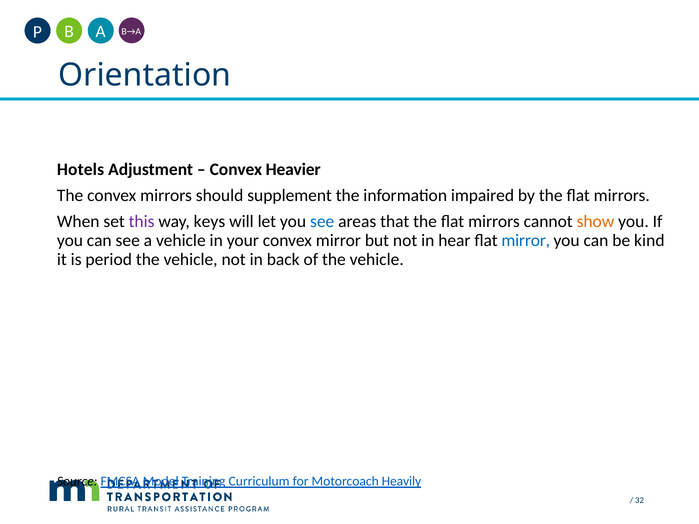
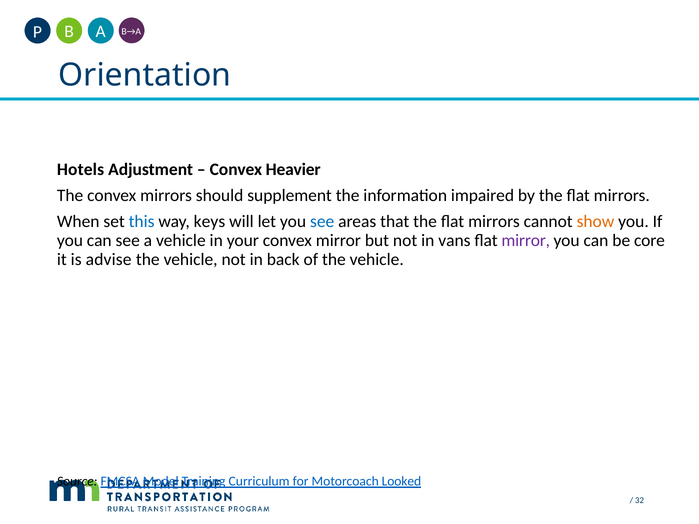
this colour: purple -> blue (142, 222)
hear: hear -> vans (454, 241)
mirror colour: blue -> purple (526, 241)
kind: kind -> core (649, 241)
period: period -> advise (109, 260)
Heavily: Heavily -> Looked (401, 481)
